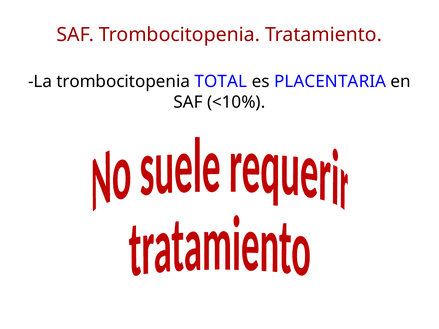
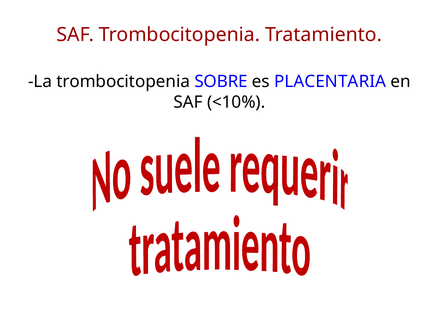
TOTAL: TOTAL -> SOBRE (221, 82)
